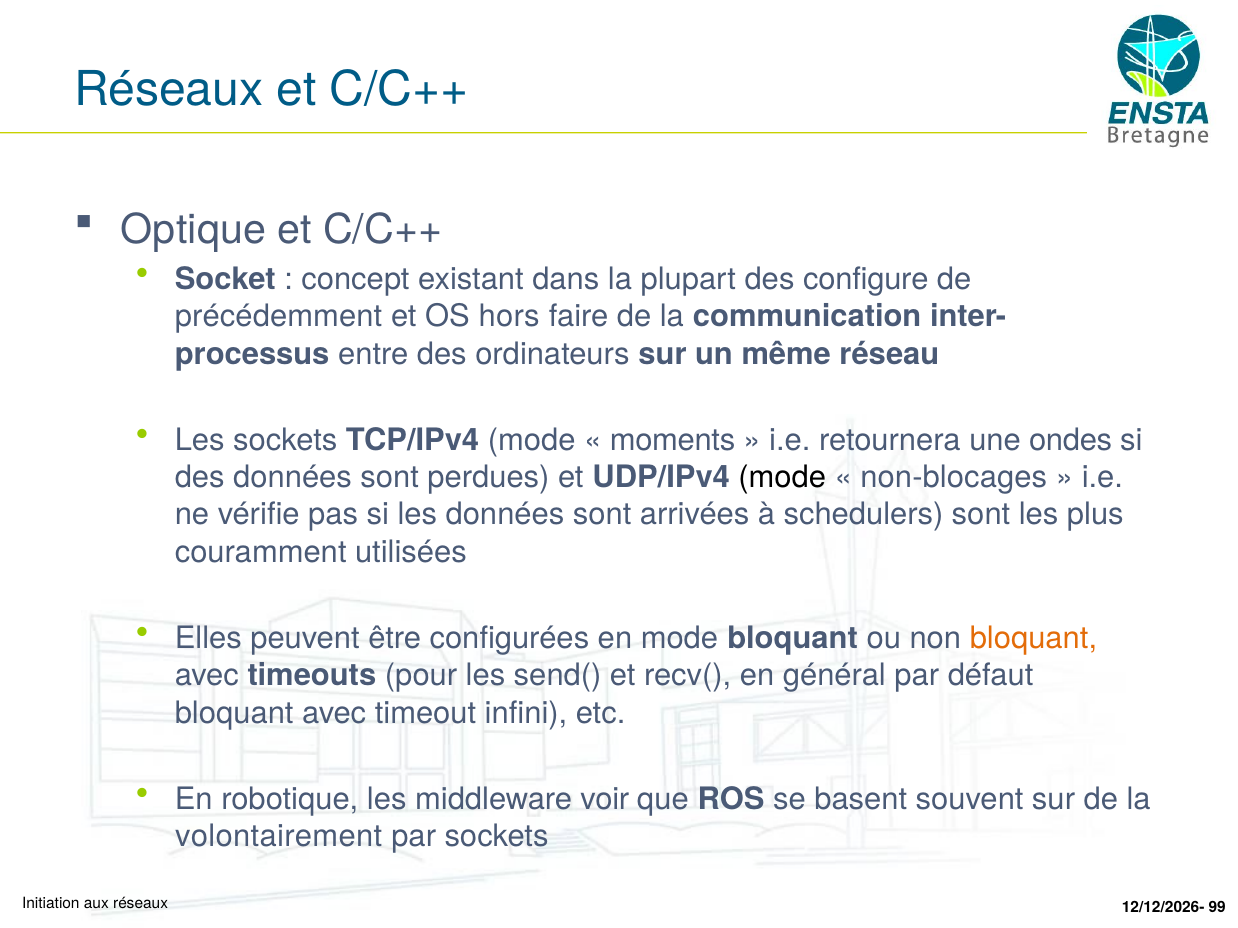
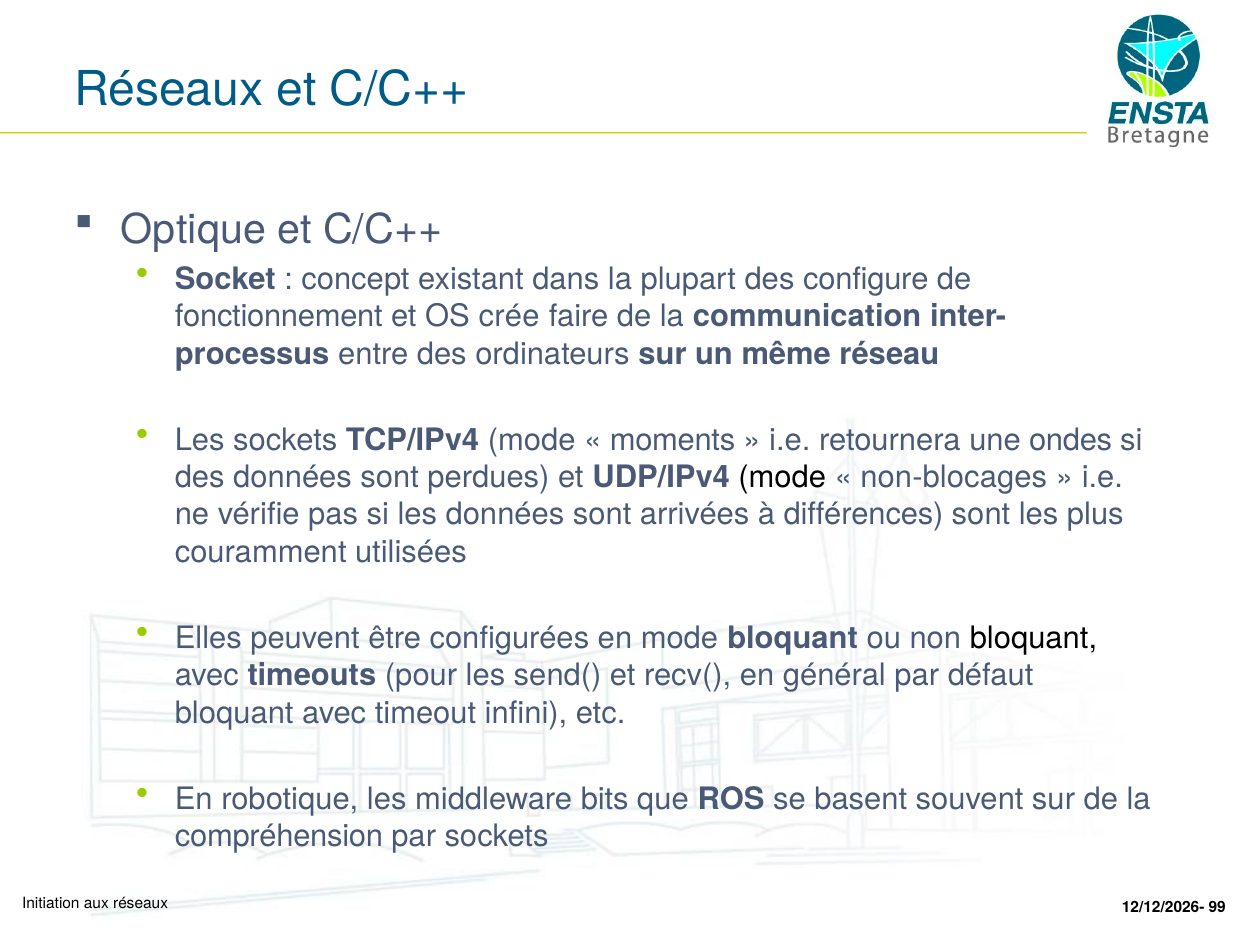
précédemment: précédemment -> fonctionnement (279, 317)
hors: hors -> crée (509, 317)
schedulers: schedulers -> différences (864, 515)
bloquant colour: orange -> black (1033, 639)
voir: voir -> bits (605, 800)
volontairement: volontairement -> compréhension (279, 837)
